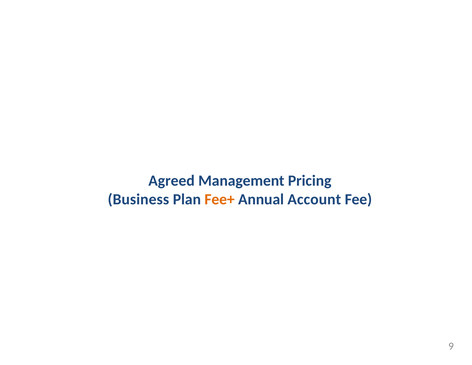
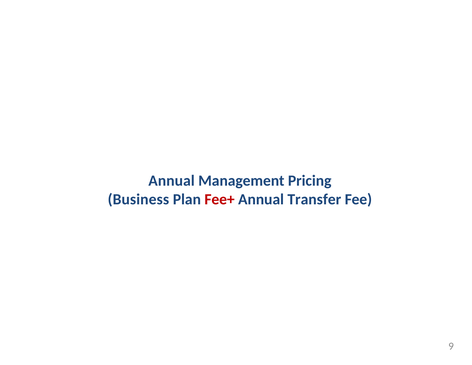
Agreed: Agreed -> Annual (172, 181)
Fee+ colour: orange -> red (220, 199)
Account: Account -> Transfer (314, 199)
